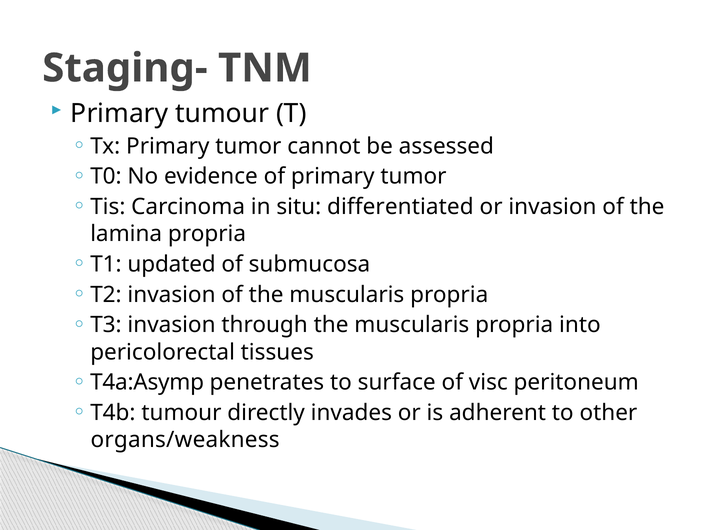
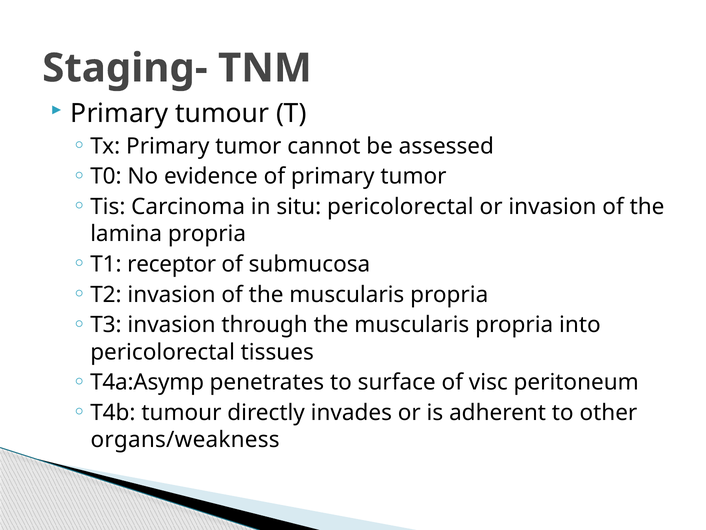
situ differentiated: differentiated -> pericolorectal (400, 207)
updated: updated -> receptor (172, 264)
